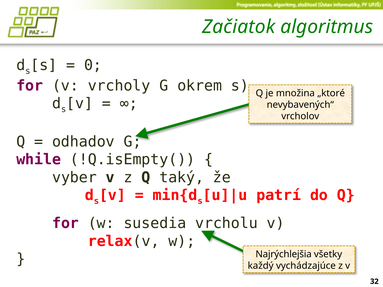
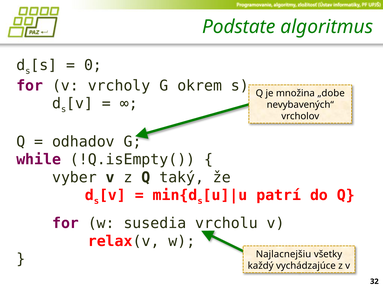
Začiatok: Začiatok -> Podstate (239, 27)
„ktoré: „ktoré -> „dobe (331, 93)
Najrýchlejšia: Najrýchlejšia -> Najlacnejšiu (284, 254)
